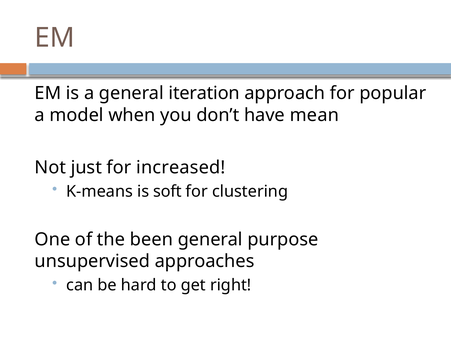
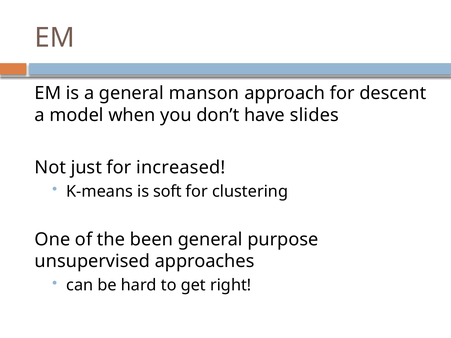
iteration: iteration -> manson (204, 93)
popular: popular -> descent (393, 93)
mean: mean -> slides (314, 115)
